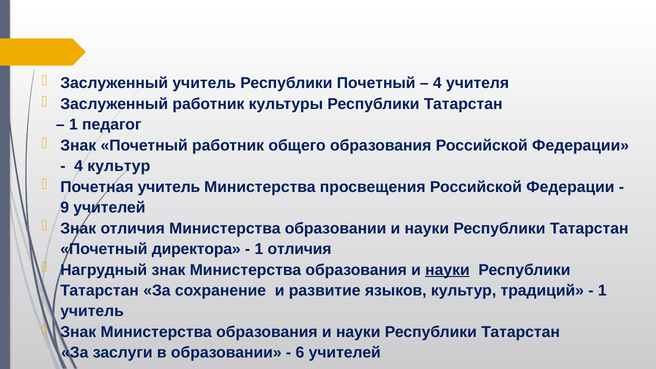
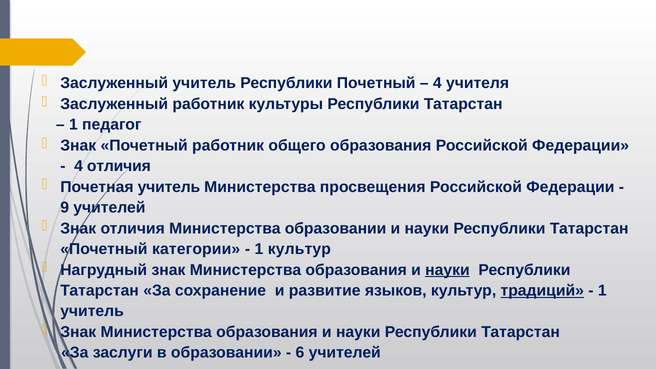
4 культур: культур -> отличия (119, 166)
директора: директора -> категории (196, 249)
1 отличия: отличия -> культур (299, 249)
традиций underline: none -> present (542, 291)
